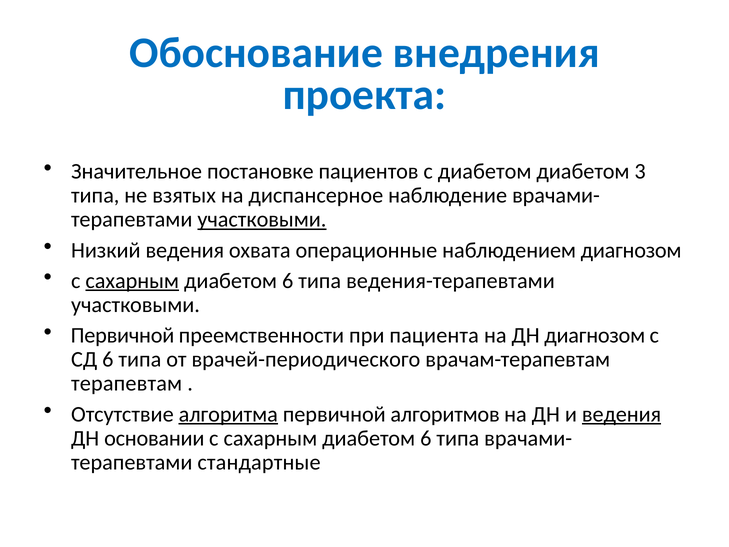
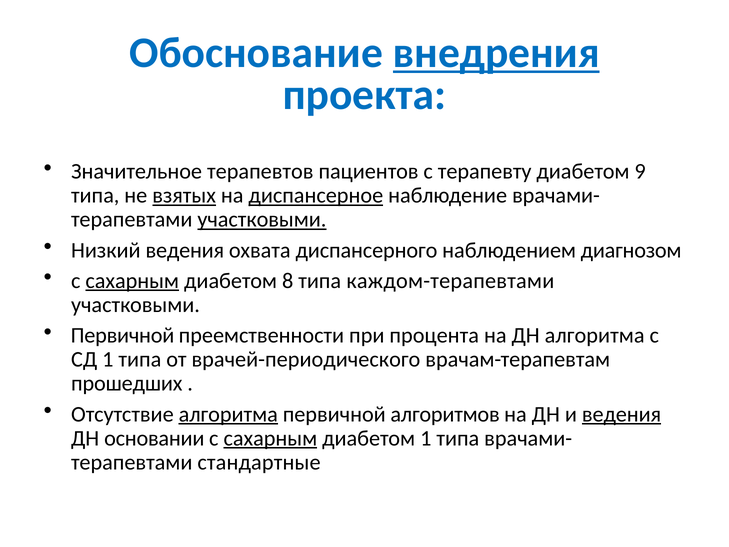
внедрения underline: none -> present (496, 53)
постановке: постановке -> терапевтов (260, 171)
с диабетом: диабетом -> терапевту (485, 171)
3: 3 -> 9 (640, 171)
взятых underline: none -> present (184, 195)
диспансерное underline: none -> present (316, 195)
операционные: операционные -> диспансерного (366, 250)
6: 6 -> 8 (288, 281)
ведения-терапевтами: ведения-терапевтами -> каждом-терапевтами (450, 281)
пациента: пациента -> процента (434, 335)
ДН диагнозом: диагнозом -> алгоритма (595, 335)
СД 6: 6 -> 1 (108, 359)
терапевтам: терапевтам -> прошедших (127, 383)
сахарным underline: none -> present (270, 438)
6: 6 -> 1 (426, 438)
